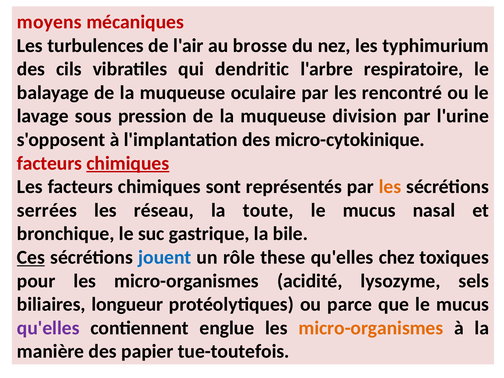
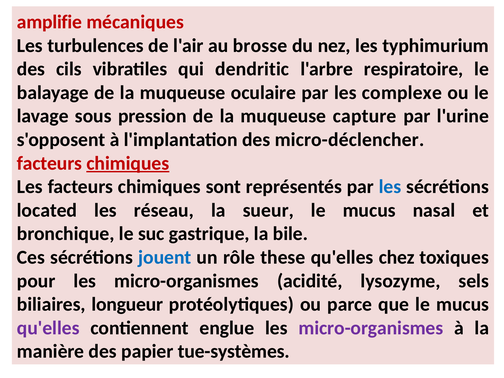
moyens: moyens -> amplifie (50, 22)
rencontré: rencontré -> complexe (402, 93)
division: division -> capture (365, 116)
micro-cytokinique: micro-cytokinique -> micro-déclencher (350, 140)
les colour: orange -> blue (390, 187)
serrées: serrées -> located (47, 210)
toute: toute -> sueur (268, 210)
Ces underline: present -> none (31, 257)
micro-organismes colour: orange -> purple (371, 328)
tue-toutefois: tue-toutefois -> tue-systèmes (234, 351)
